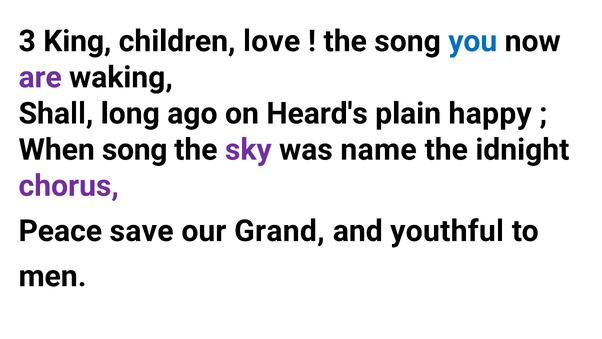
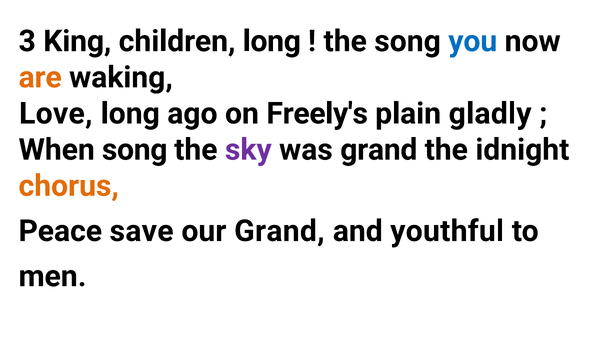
children love: love -> long (272, 41)
are colour: purple -> orange (40, 77)
Shall: Shall -> Love (56, 113)
Heard's: Heard's -> Freely's (317, 113)
happy: happy -> gladly (490, 113)
was name: name -> grand (379, 150)
chorus colour: purple -> orange (69, 186)
